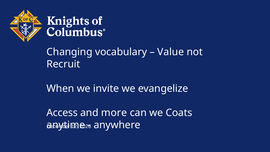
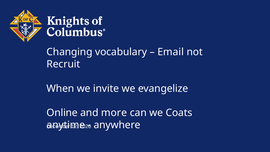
Value: Value -> Email (171, 52)
Access: Access -> Online (62, 113)
